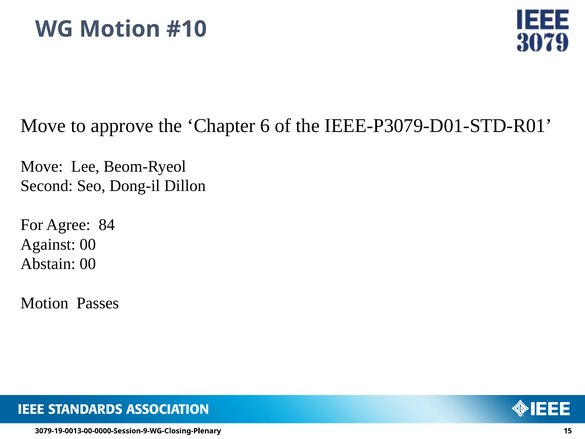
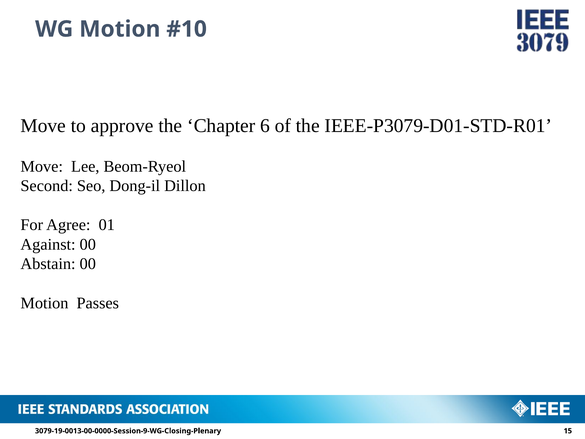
84: 84 -> 01 (107, 225)
